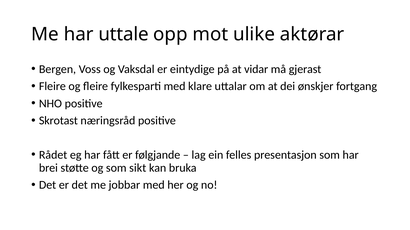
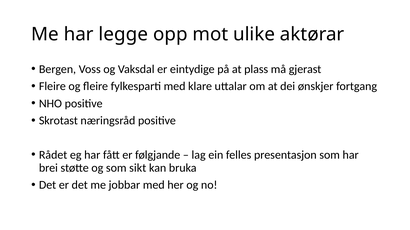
uttale: uttale -> legge (123, 34)
vidar: vidar -> plass (256, 69)
